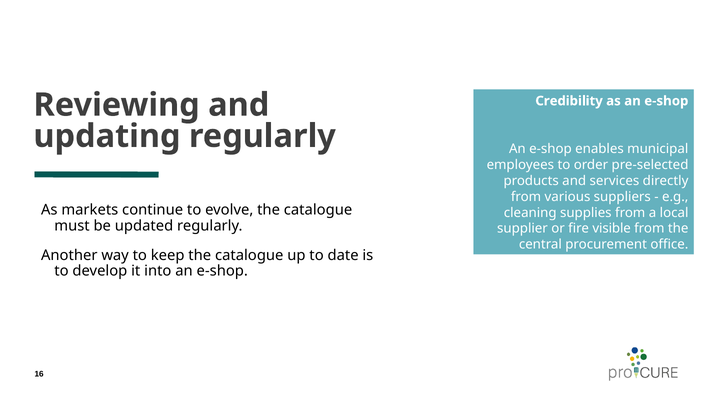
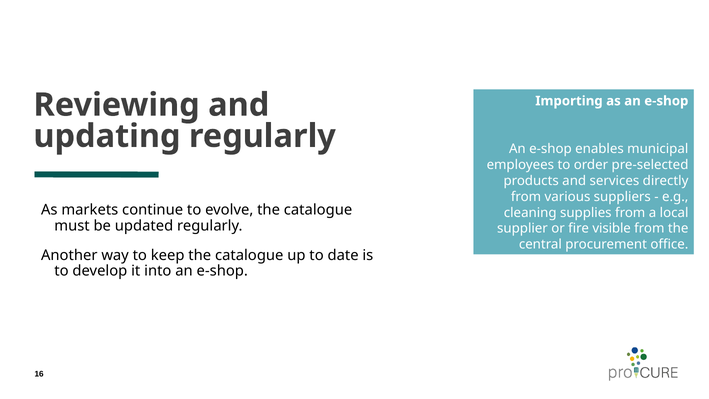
Credibility: Credibility -> Importing (569, 101)
